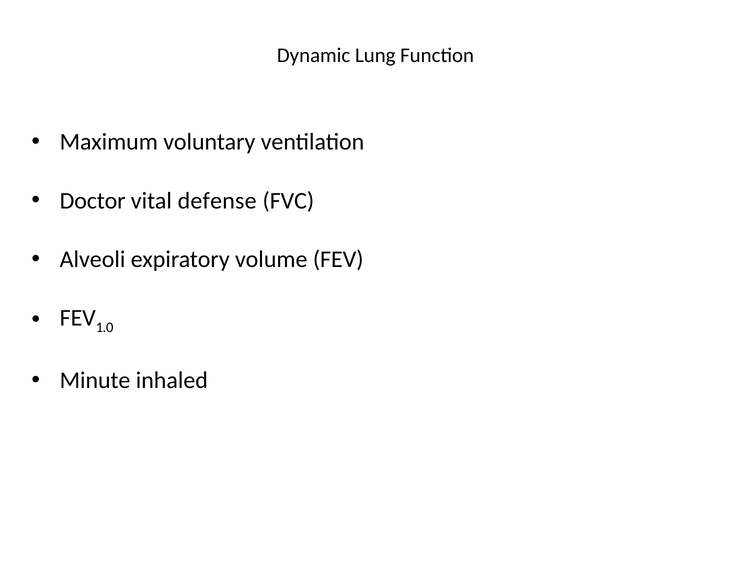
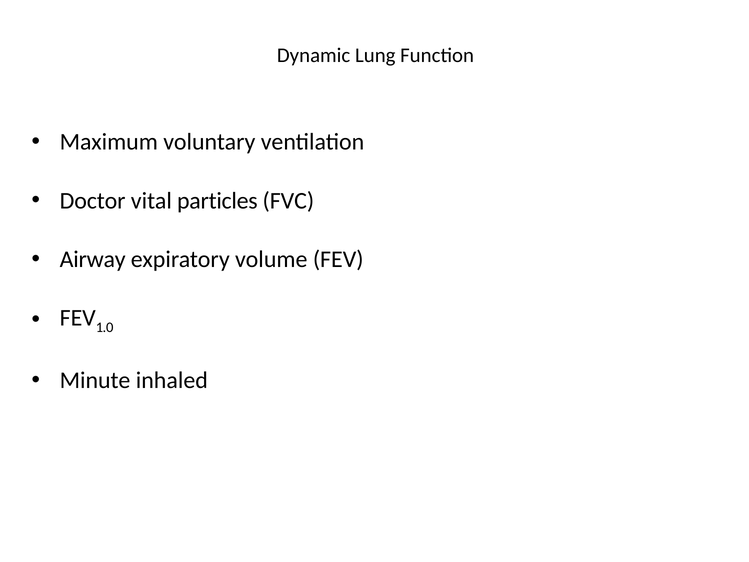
defense: defense -> particles (217, 201)
Alveoli: Alveoli -> Airway (93, 259)
